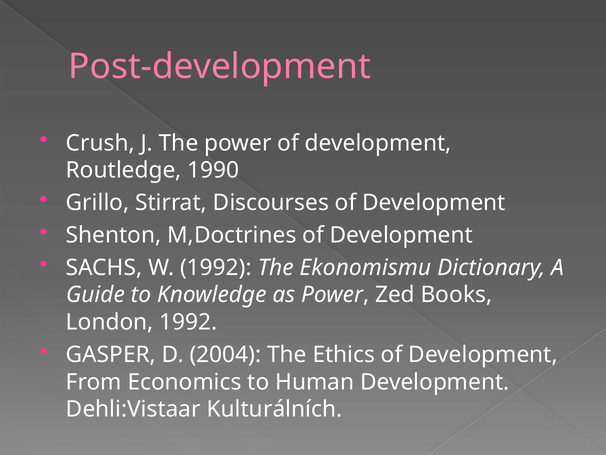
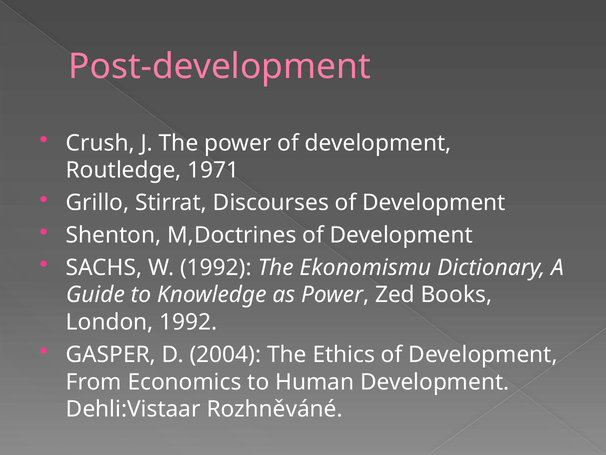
1990: 1990 -> 1971 (213, 170)
Kulturálních: Kulturálních -> Rozhněváné (275, 409)
